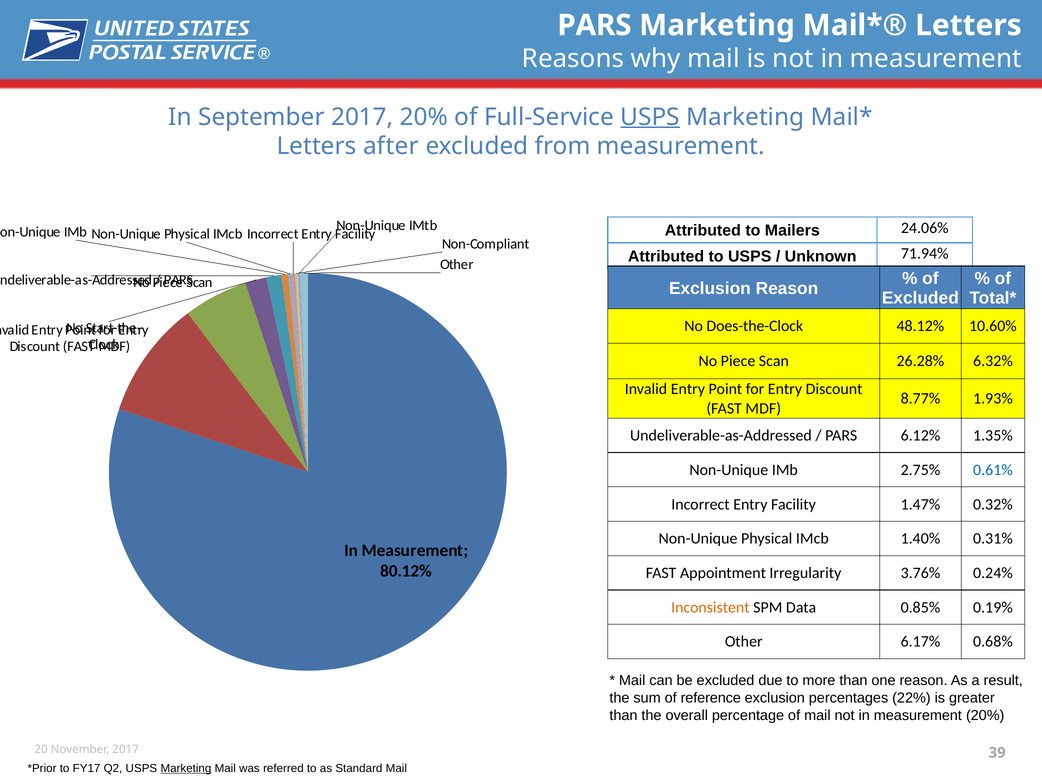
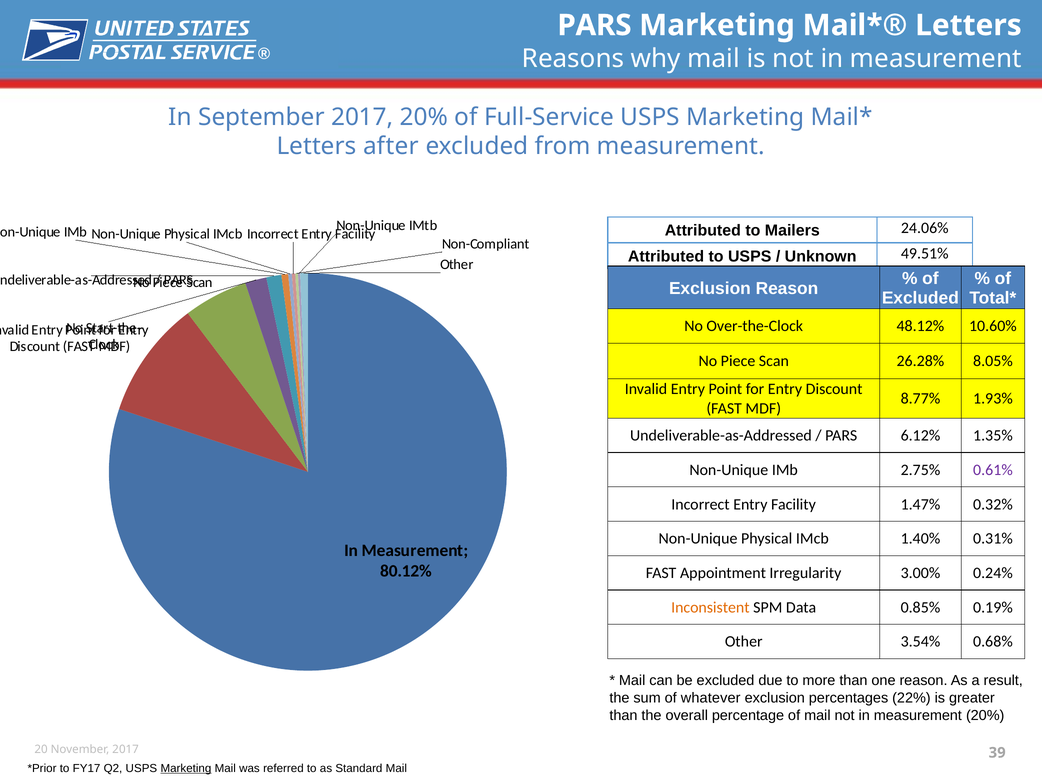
USPS underline: present -> none (650, 117)
71.94%: 71.94% -> 49.51% (925, 254)
Does-the-Clock: Does-the-Clock -> Over-the-Clock (755, 326)
6.32%: 6.32% -> 8.05% (993, 361)
0.61% colour: blue -> purple (993, 470)
3.76%: 3.76% -> 3.00% (920, 573)
6.17%: 6.17% -> 3.54% (920, 642)
reference: reference -> whatever (711, 698)
